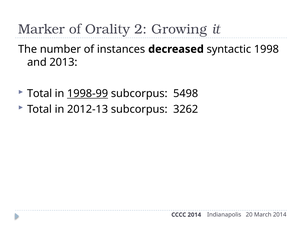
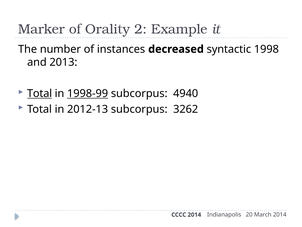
Growing: Growing -> Example (179, 29)
Total underline: none -> present (40, 93)
5498: 5498 -> 4940 (186, 93)
